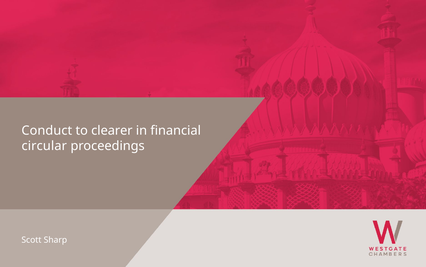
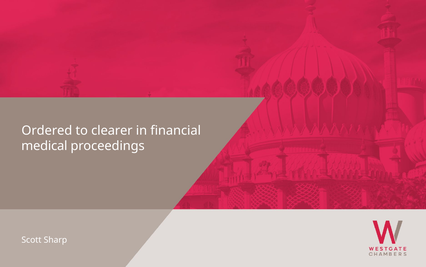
Conduct: Conduct -> Ordered (47, 130)
circular: circular -> medical (44, 146)
